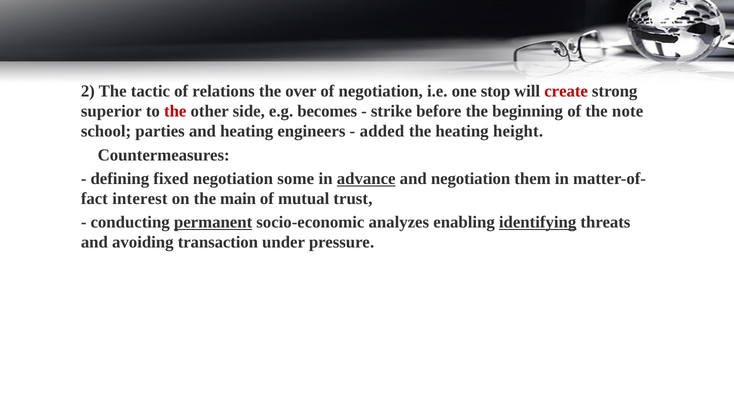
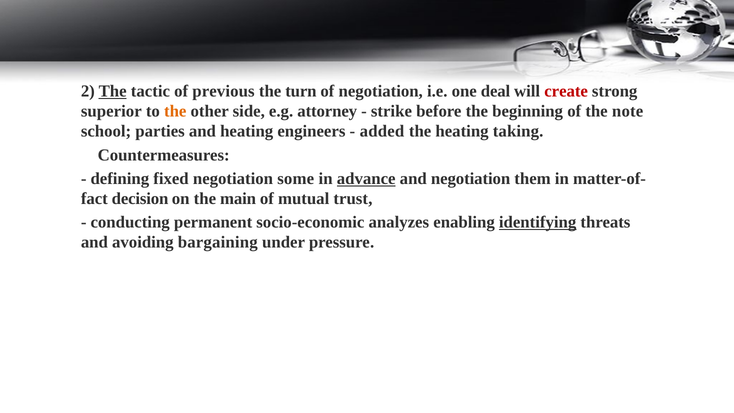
The underline: none -> present (113, 91)
relations: relations -> previous (223, 91)
over: over -> turn (301, 91)
stop: stop -> deal (496, 91)
the colour: red -> orange (175, 111)
becomes: becomes -> attorney (327, 111)
height: height -> taking (518, 131)
interest: interest -> decision (140, 199)
permanent underline: present -> none (213, 222)
transaction: transaction -> bargaining (218, 242)
